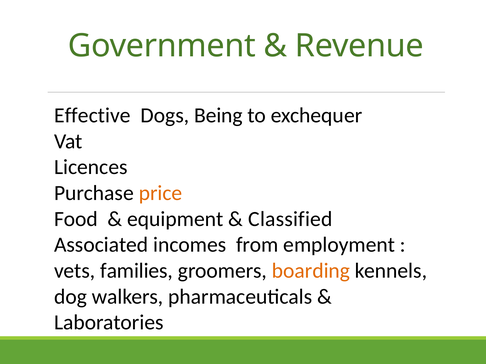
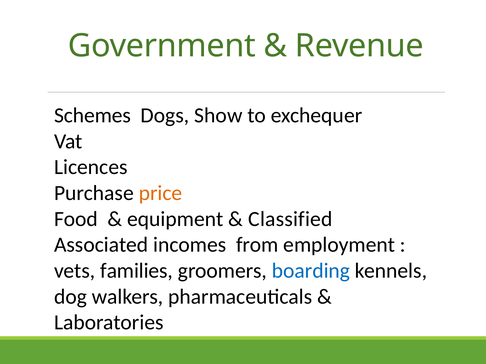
Effective: Effective -> Schemes (92, 116)
Being: Being -> Show (218, 116)
boarding colour: orange -> blue (311, 271)
